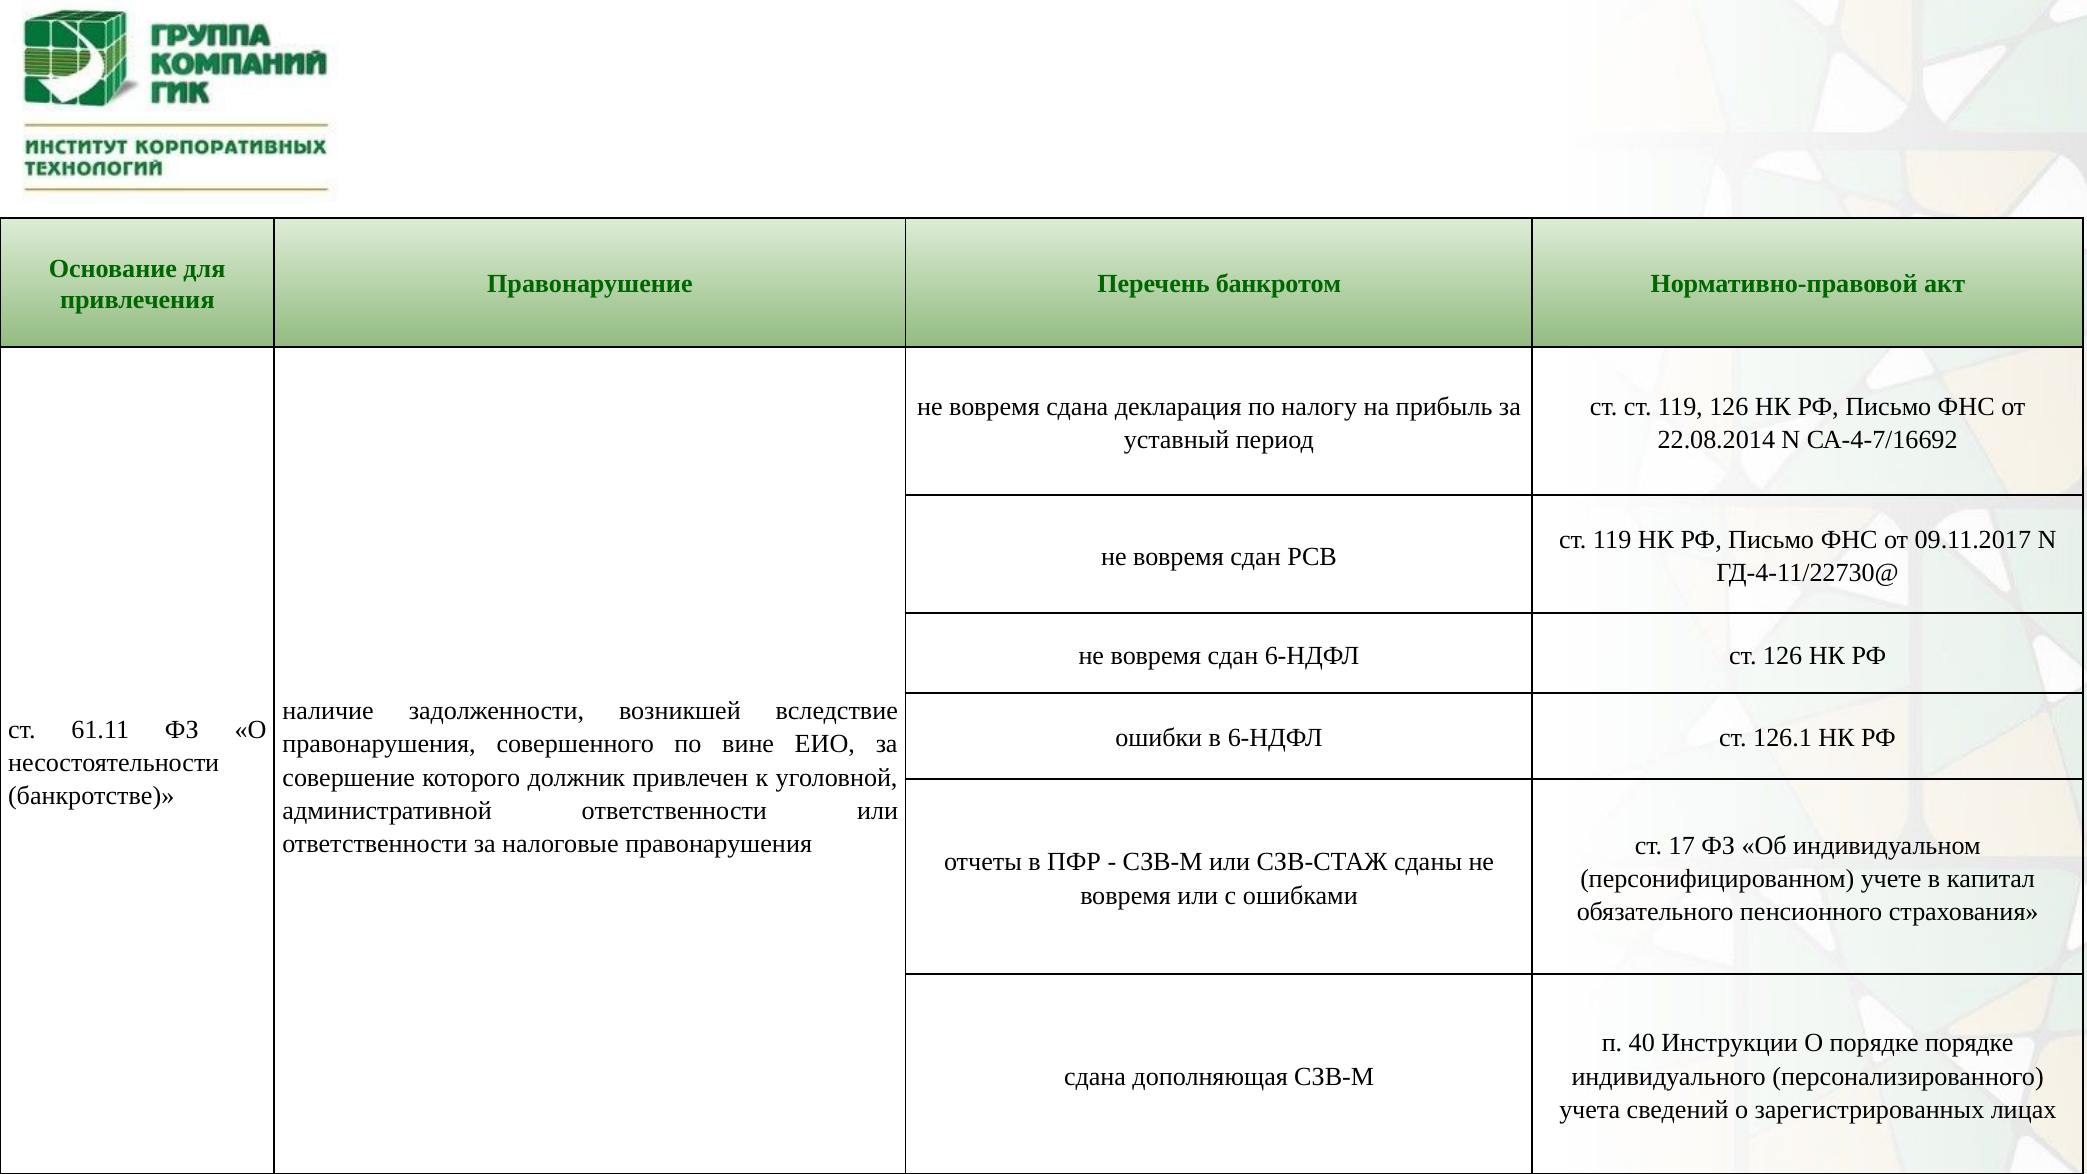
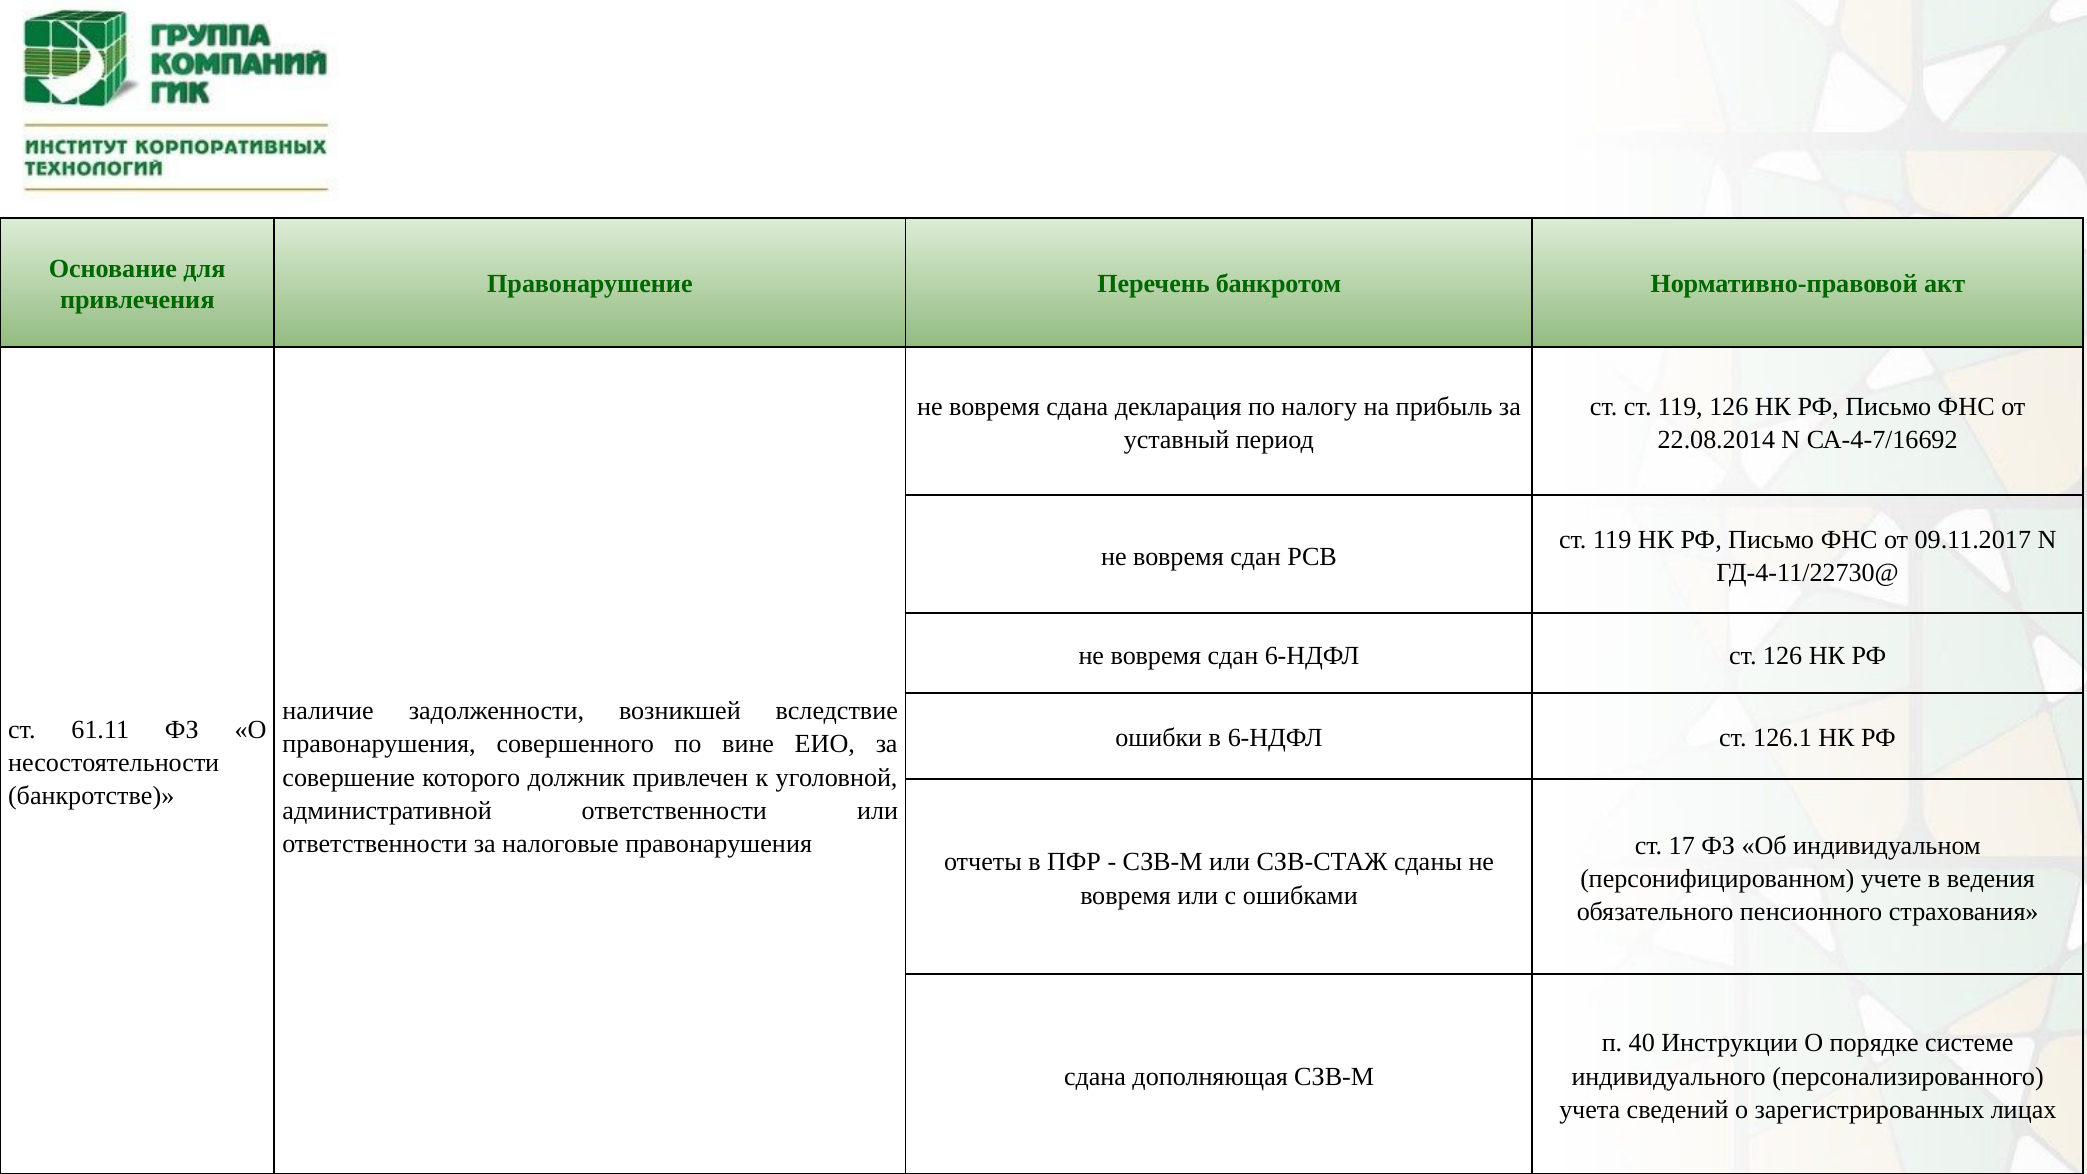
капитал: капитал -> ведения (1991, 879)
порядке порядке: порядке -> системе (1969, 1043)
